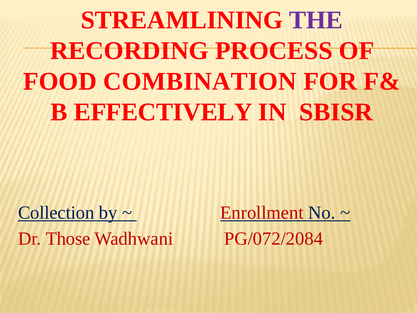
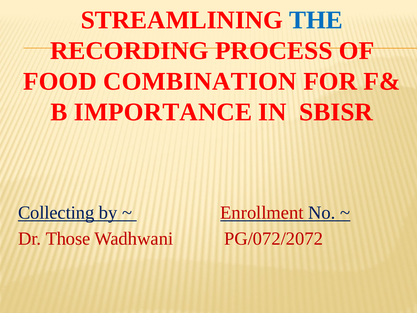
THE colour: purple -> blue (316, 20)
EFFECTIVELY: EFFECTIVELY -> IMPORTANCE (163, 112)
Collection: Collection -> Collecting (56, 213)
PG/072/2084: PG/072/2084 -> PG/072/2072 (274, 239)
